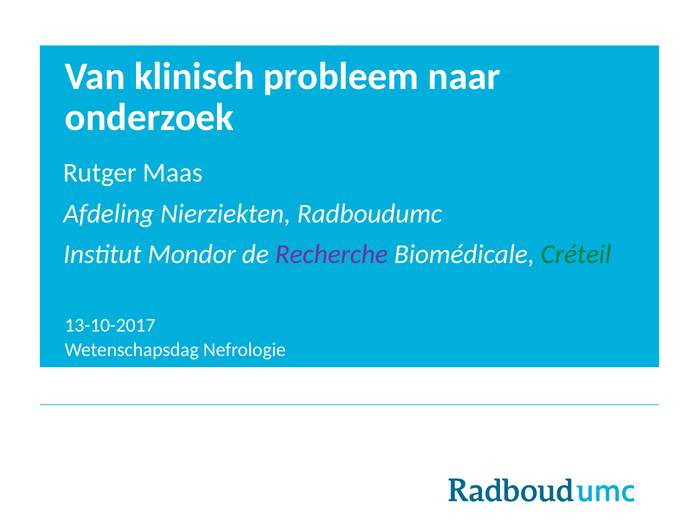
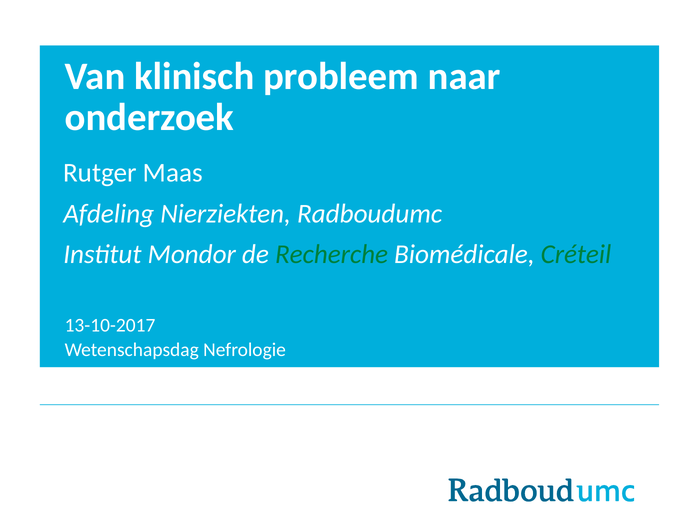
Recherche colour: purple -> green (332, 254)
